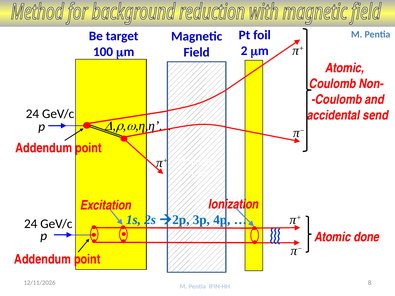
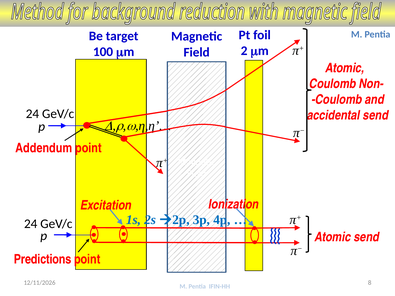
Atomic done: done -> send (367, 237)
Addendum: Addendum -> Predictions (43, 260)
